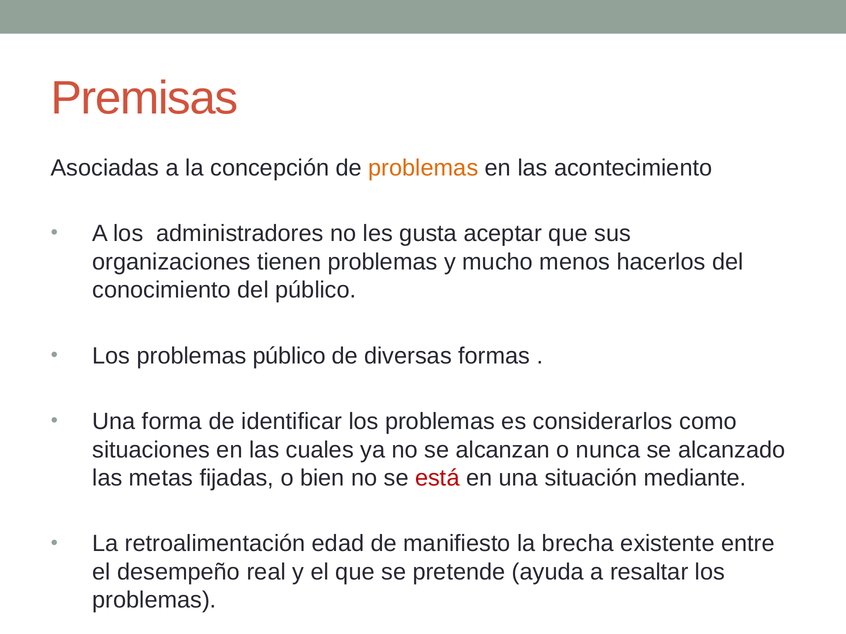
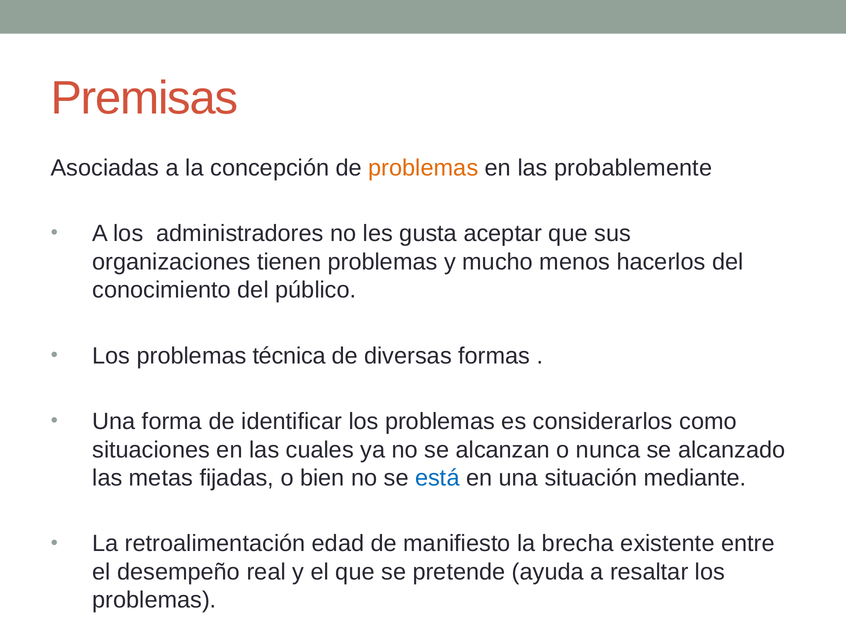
acontecimiento: acontecimiento -> probablemente (633, 168)
problemas público: público -> técnica (289, 356)
está colour: red -> blue (437, 478)
